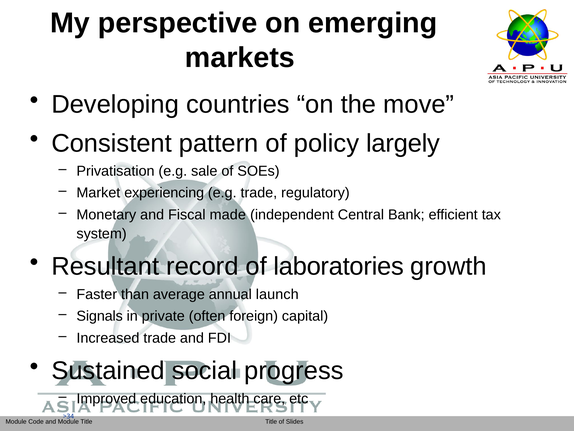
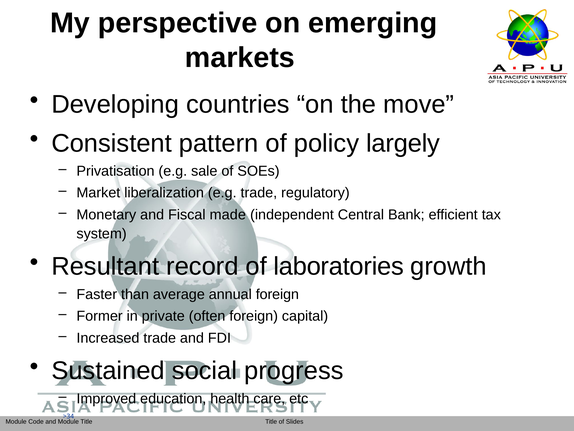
experiencing: experiencing -> liberalization (164, 193)
annual launch: launch -> foreign (277, 294)
Signals: Signals -> Former (100, 316)
